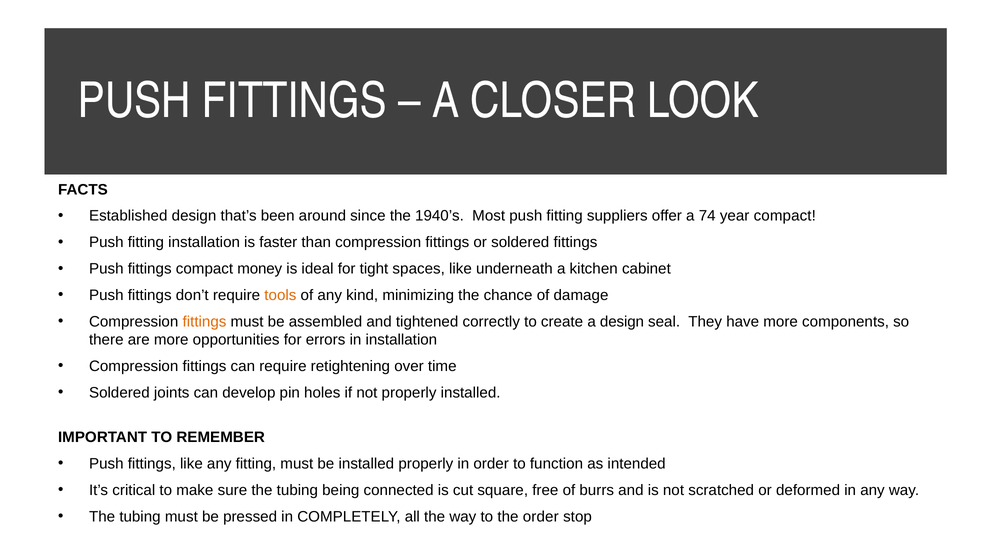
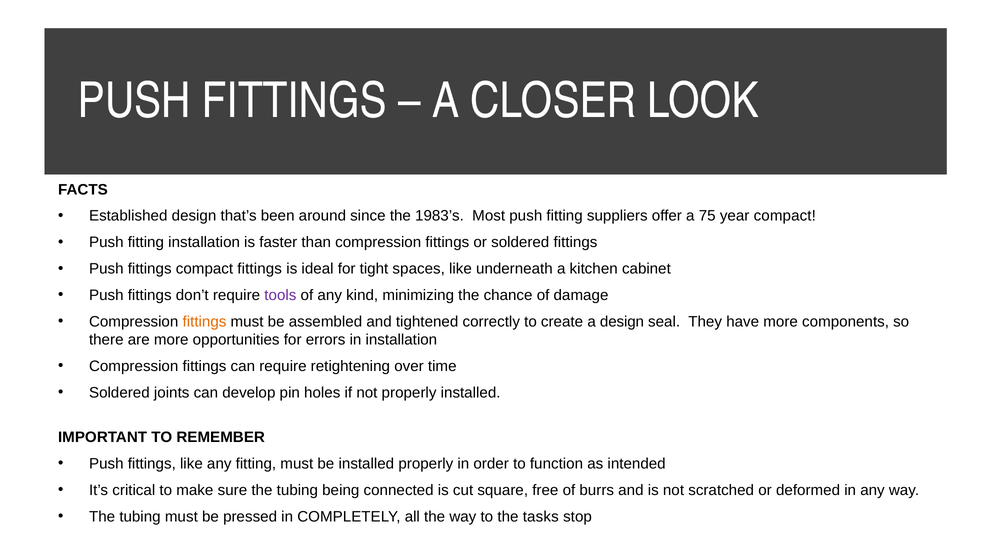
1940’s: 1940’s -> 1983’s (439, 216)
74: 74 -> 75 (707, 216)
compact money: money -> fittings (260, 269)
tools colour: orange -> purple (280, 296)
the order: order -> tasks (541, 517)
